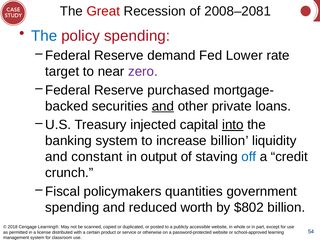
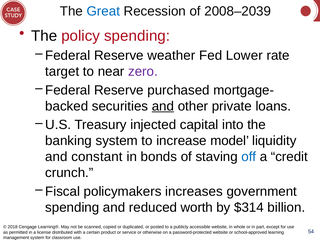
Great colour: red -> blue (103, 11)
2008–2081: 2008–2081 -> 2008–2039 (238, 11)
The colour: blue -> black (44, 36)
demand: demand -> weather (171, 55)
into underline: present -> none (233, 125)
increase billion: billion -> model (230, 141)
output: output -> bonds (159, 157)
quantities: quantities -> increases (194, 191)
$802: $802 -> $314 (249, 207)
